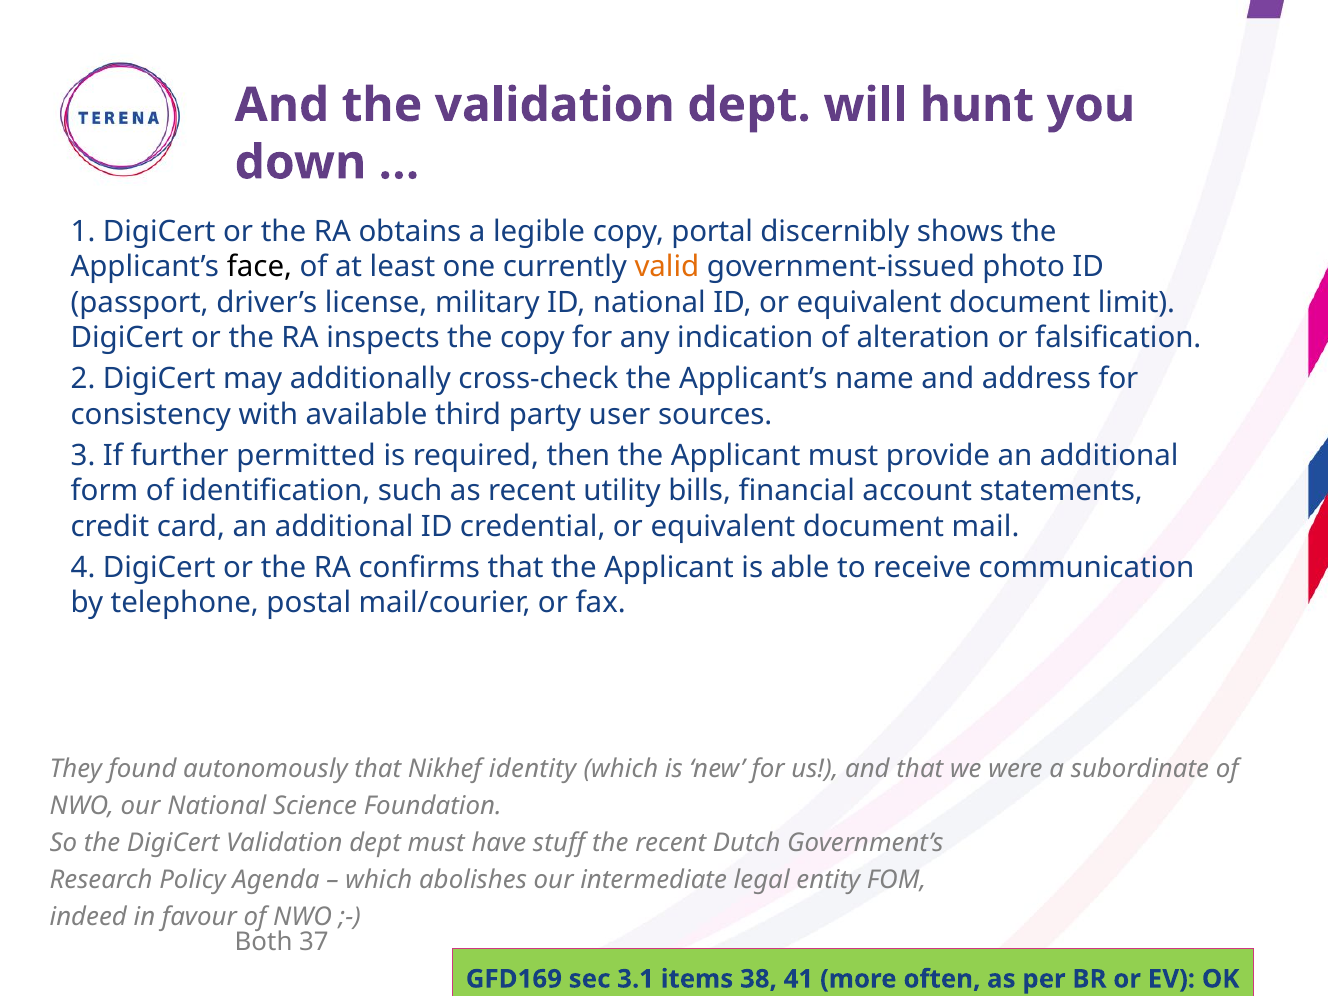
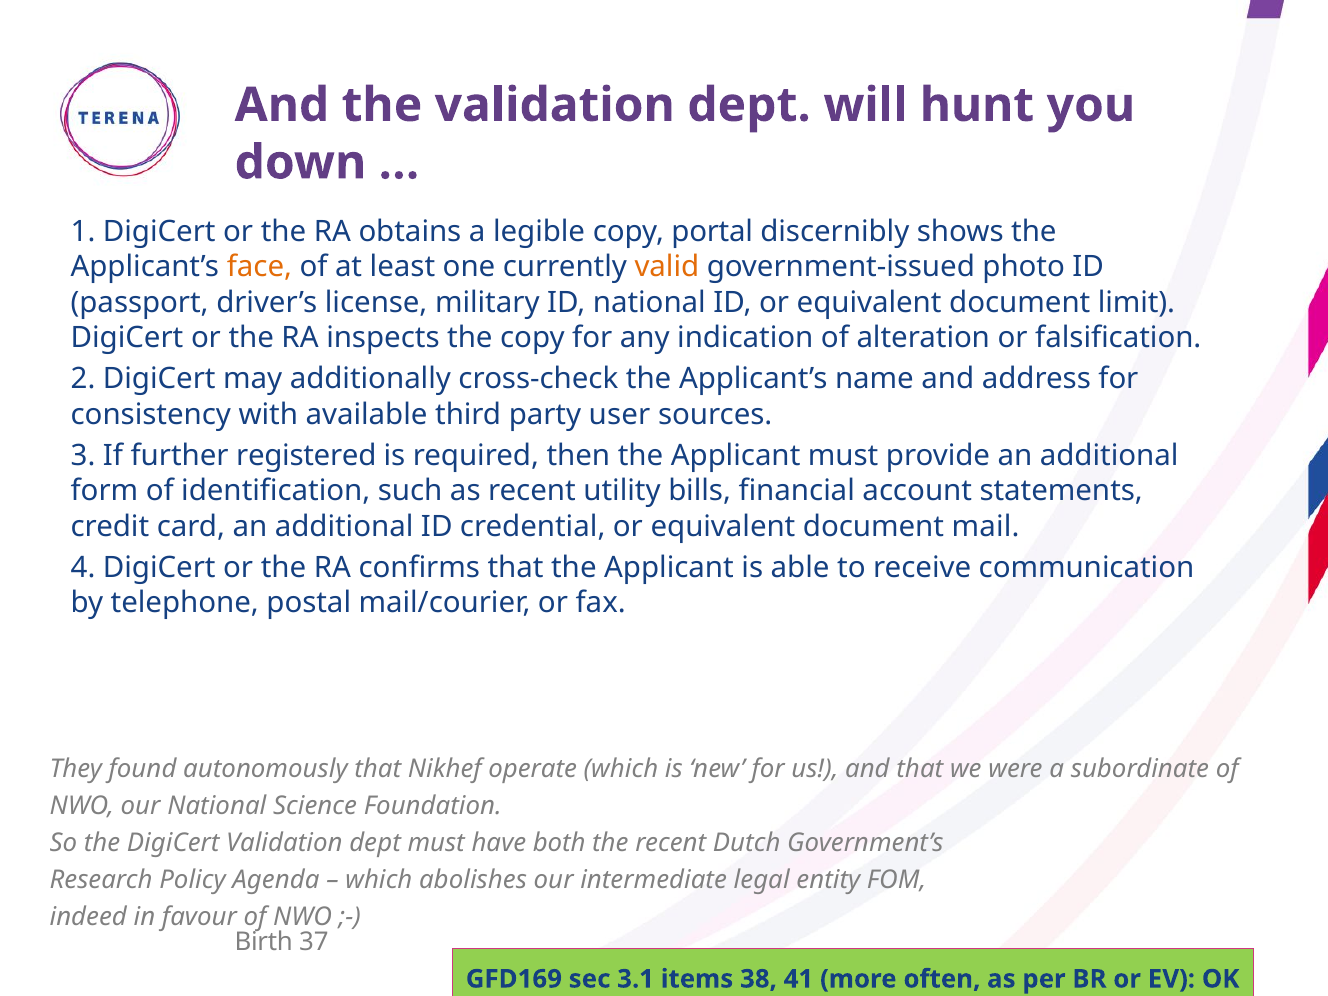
face colour: black -> orange (259, 267)
permitted: permitted -> registered (306, 456)
identity: identity -> operate (533, 769)
stuff: stuff -> both (559, 843)
Both: Both -> Birth (264, 942)
